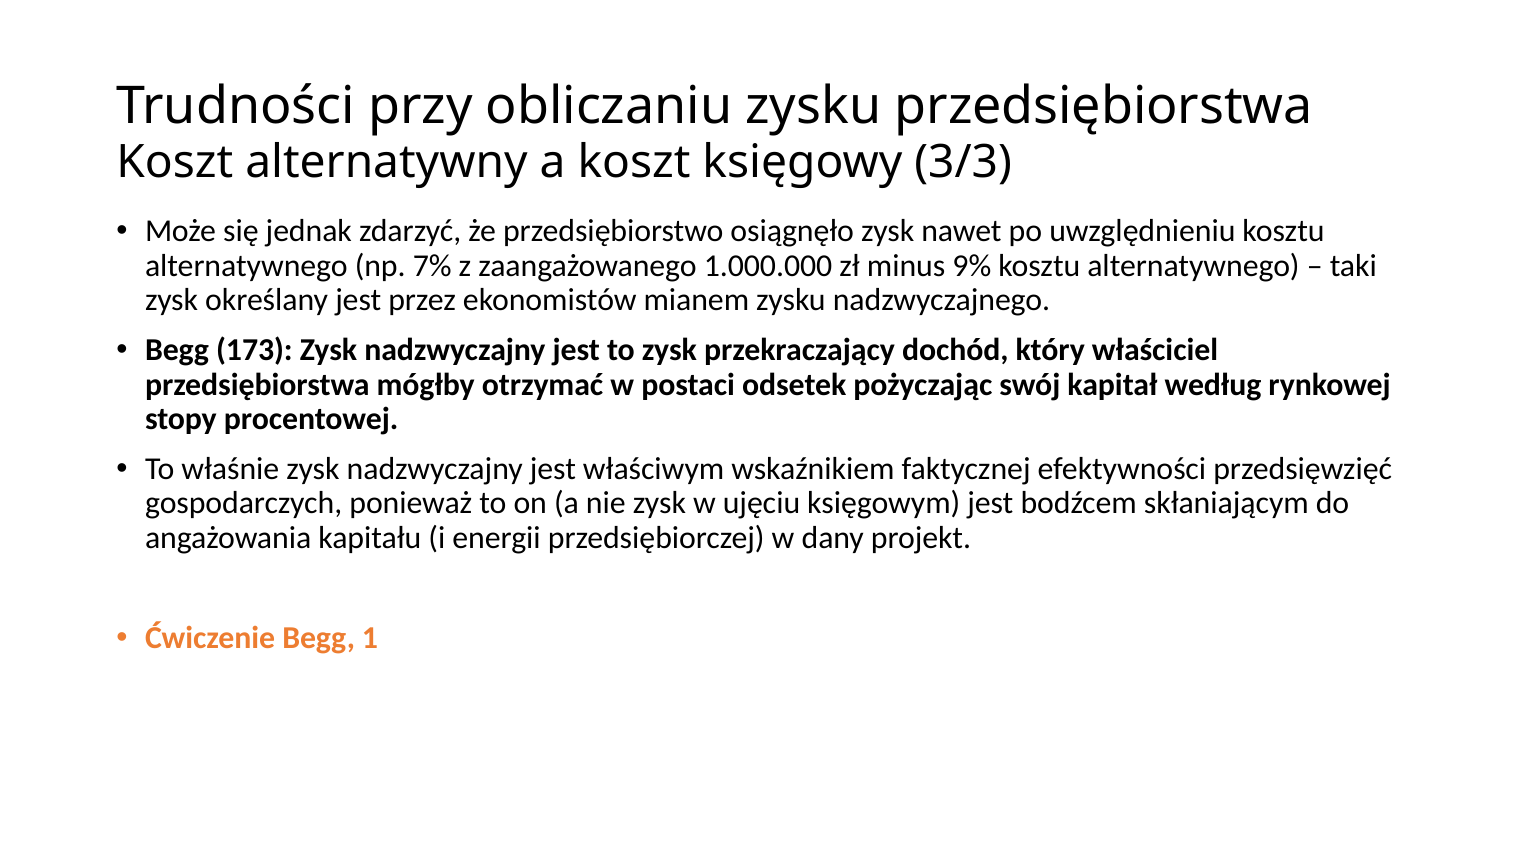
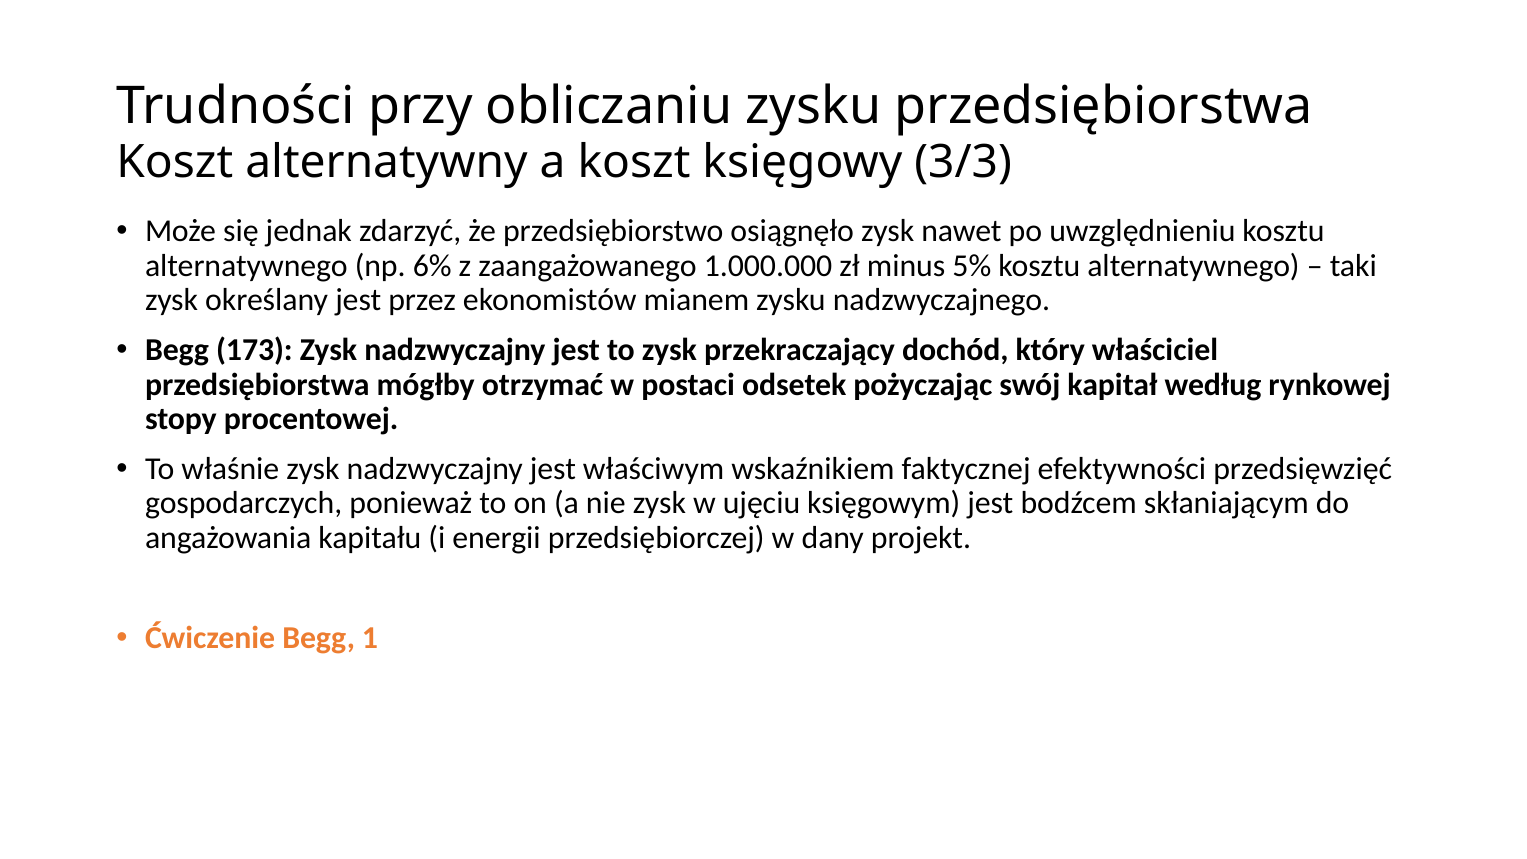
7%: 7% -> 6% (432, 266)
9%: 9% -> 5% (972, 266)
